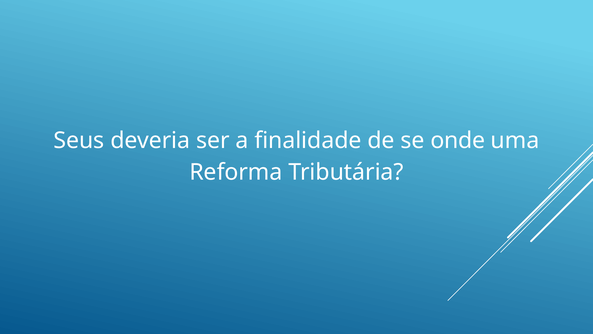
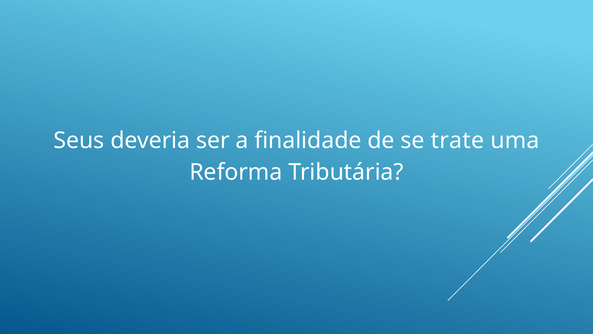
onde: onde -> trate (458, 140)
